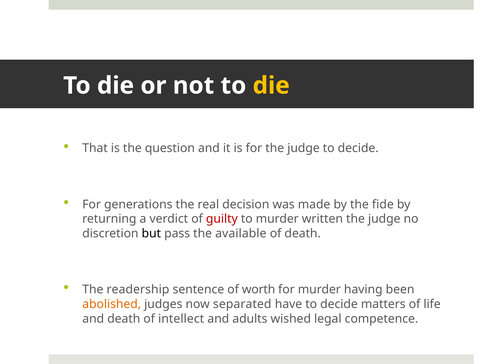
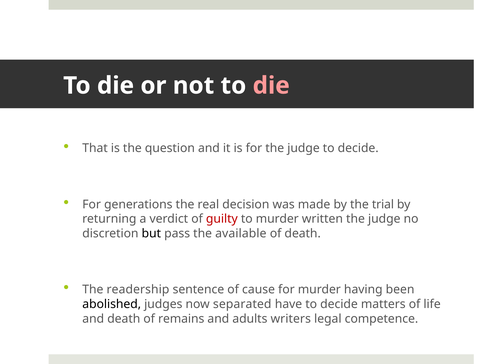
die colour: yellow -> pink (271, 86)
fide: fide -> trial (383, 205)
worth: worth -> cause (259, 290)
abolished colour: orange -> black (112, 305)
intellect: intellect -> remains (181, 319)
wished: wished -> writers (291, 319)
